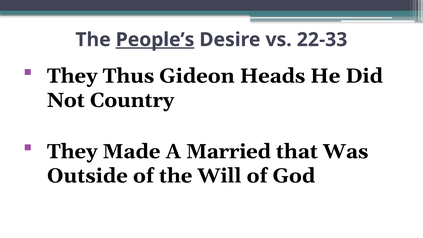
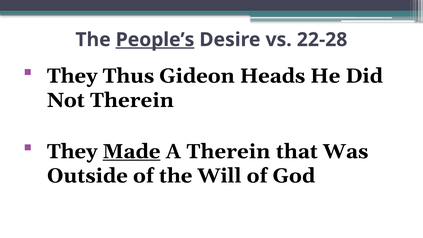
22-33: 22-33 -> 22-28 (322, 40)
Not Country: Country -> Therein (132, 100)
Made underline: none -> present (132, 151)
A Married: Married -> Therein (228, 151)
